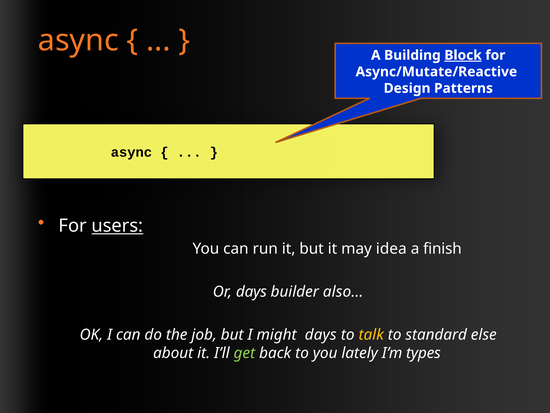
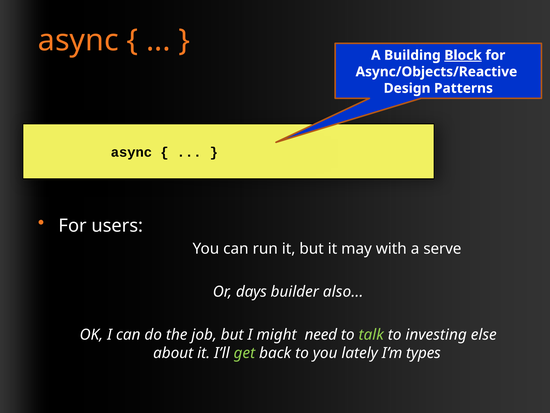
Async/Mutate/Reactive: Async/Mutate/Reactive -> Async/Objects/Reactive (436, 72)
users underline: present -> none (117, 226)
idea: idea -> with (391, 249)
finish: finish -> serve (442, 249)
might days: days -> need (321, 334)
talk colour: yellow -> light green (371, 334)
standard: standard -> investing (436, 334)
